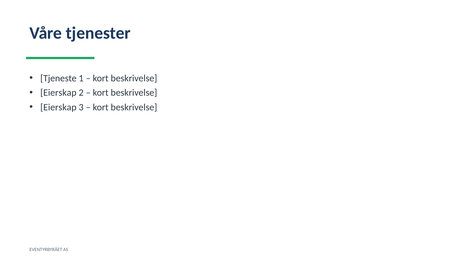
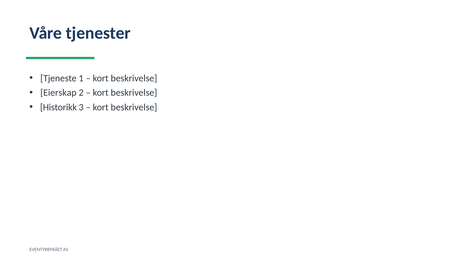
Eierskap: Eierskap -> Historikk (58, 107)
